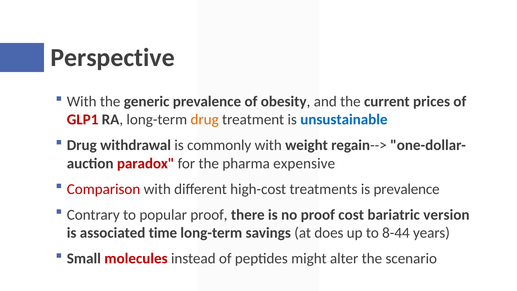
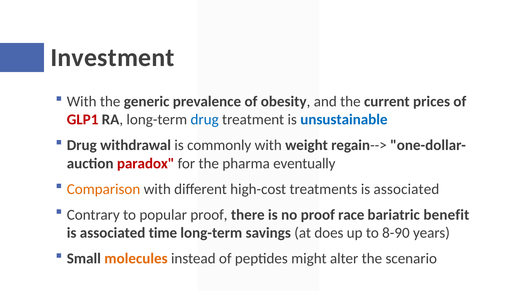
Perspective: Perspective -> Investment (112, 58)
drug colour: orange -> blue (205, 120)
expensive: expensive -> eventually (304, 163)
Comparison colour: red -> orange (104, 189)
treatments is prevalence: prevalence -> associated (406, 189)
cost: cost -> race (351, 215)
version: version -> benefit (446, 215)
8-44: 8-44 -> 8-90 (396, 233)
molecules colour: red -> orange (136, 258)
